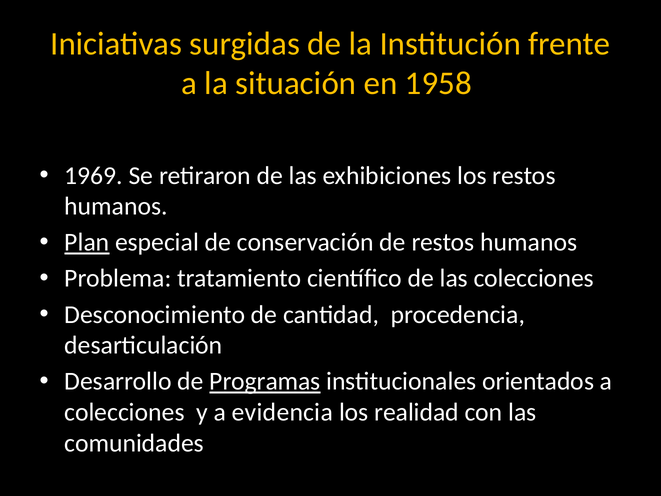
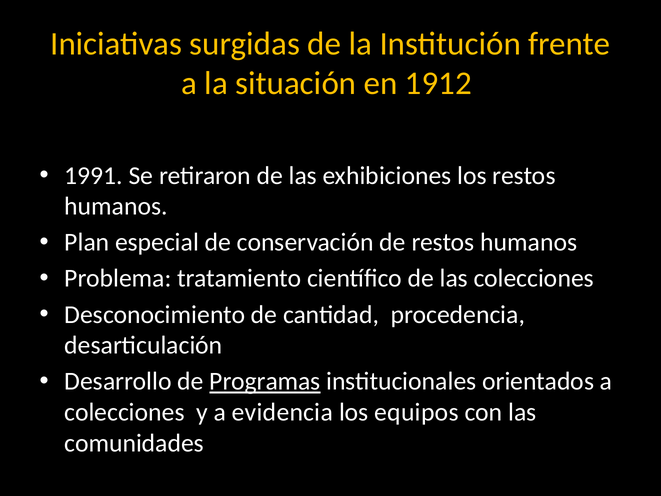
1958: 1958 -> 1912 (438, 83)
1969: 1969 -> 1991 (94, 175)
Plan underline: present -> none (87, 242)
realidad: realidad -> equipos (416, 412)
